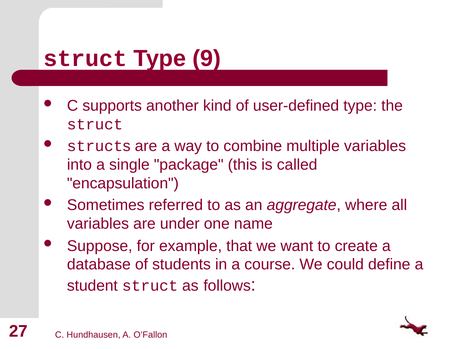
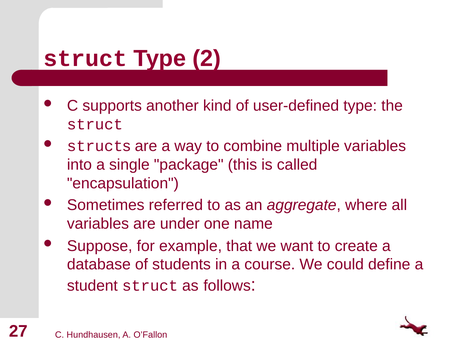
9: 9 -> 2 (207, 59)
